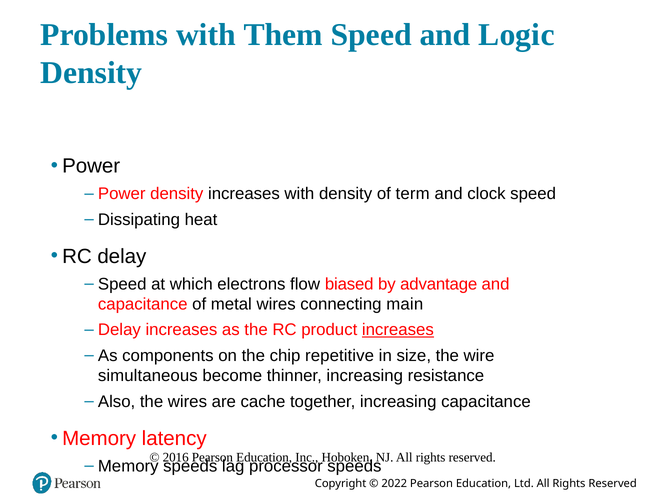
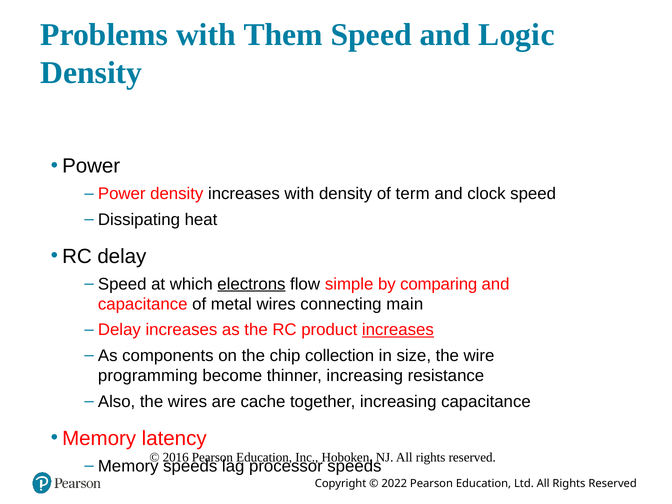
electrons underline: none -> present (251, 284)
biased: biased -> simple (349, 284)
advantage: advantage -> comparing (439, 284)
repetitive: repetitive -> collection (340, 356)
simultaneous: simultaneous -> programming (148, 376)
